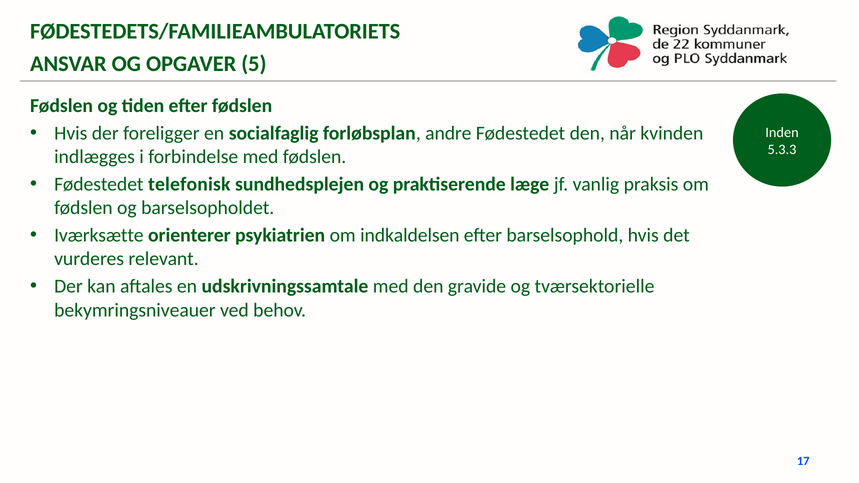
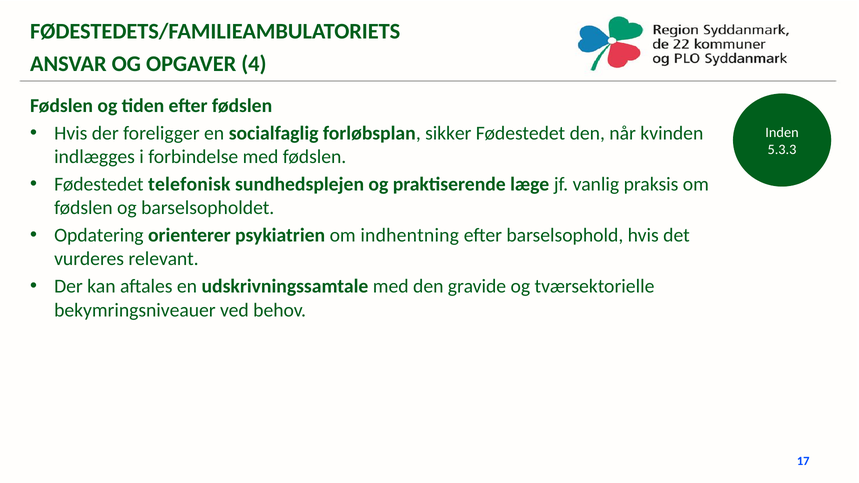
5: 5 -> 4 (254, 64)
andre: andre -> sikker (448, 133)
Iværksætte: Iværksætte -> Opdatering (99, 235)
indkaldelsen: indkaldelsen -> indhentning (410, 235)
